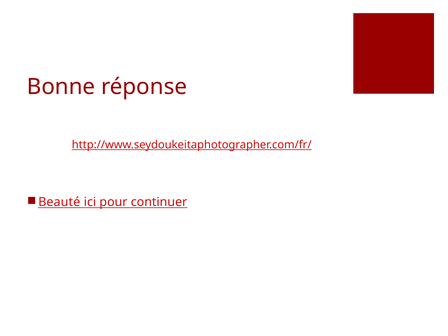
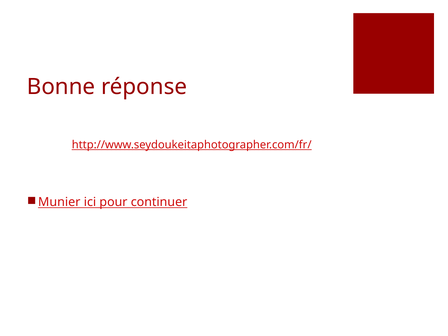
Beauté: Beauté -> Munier (59, 202)
